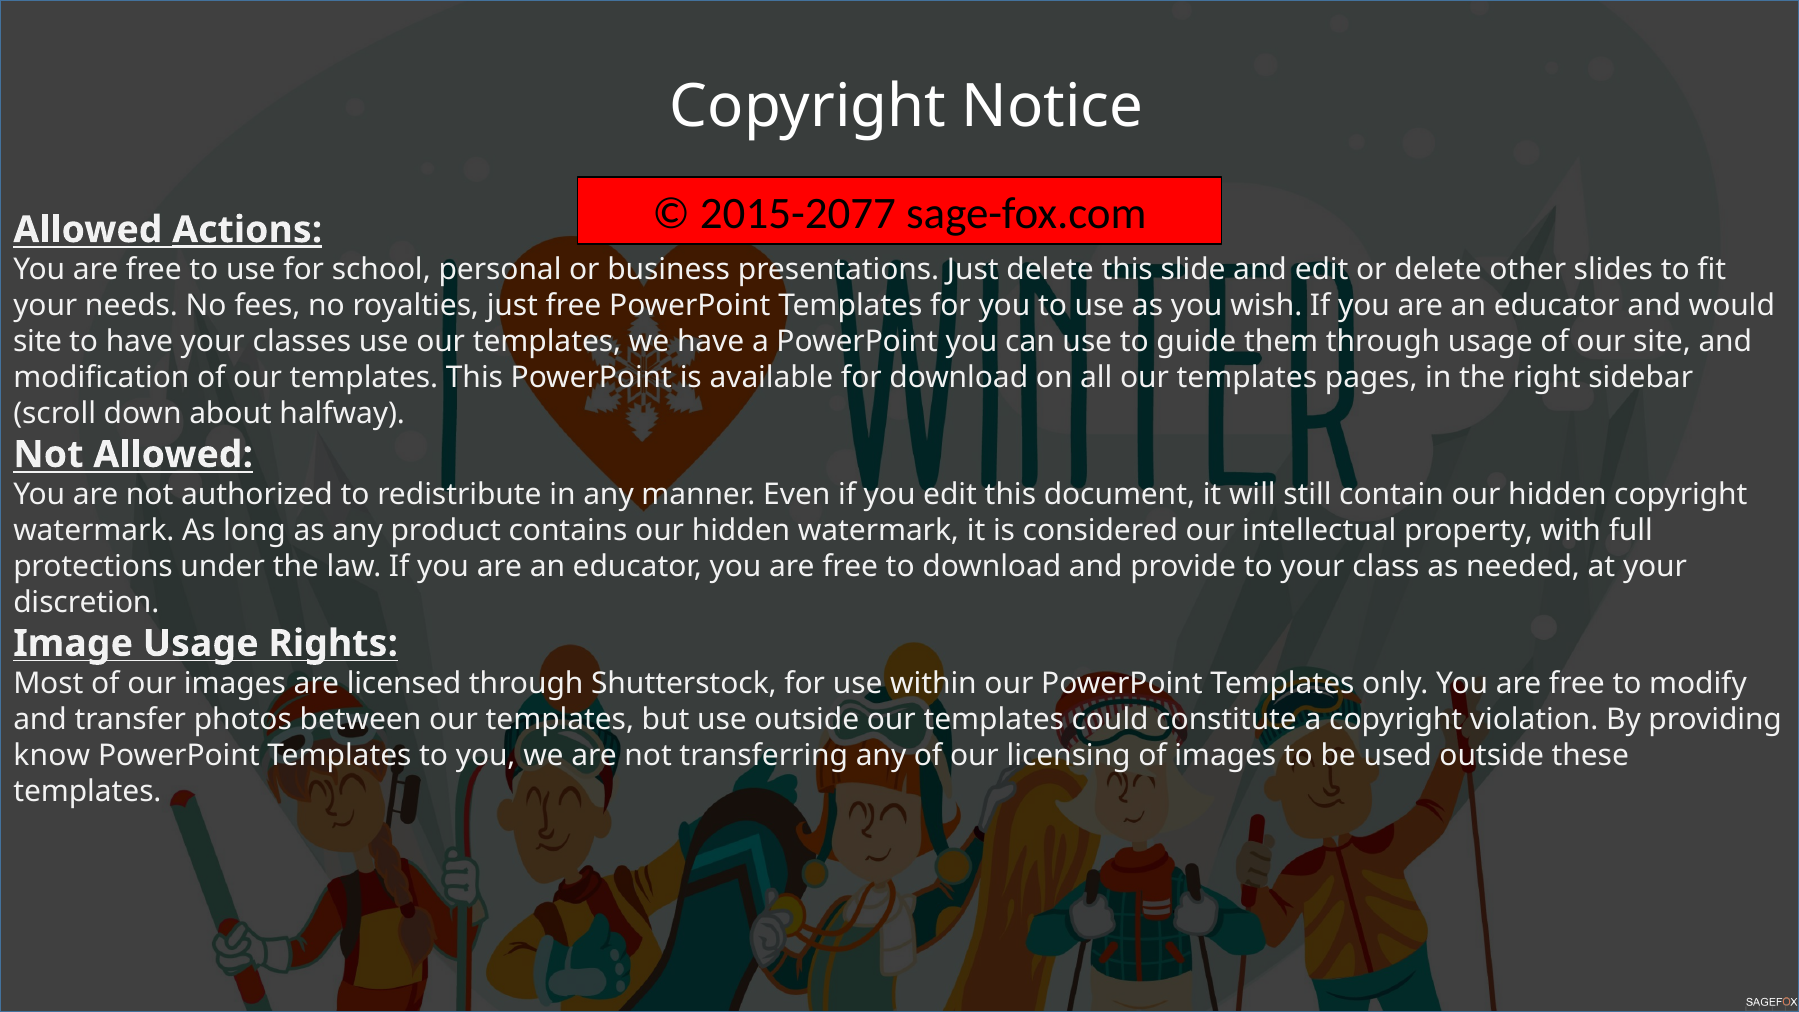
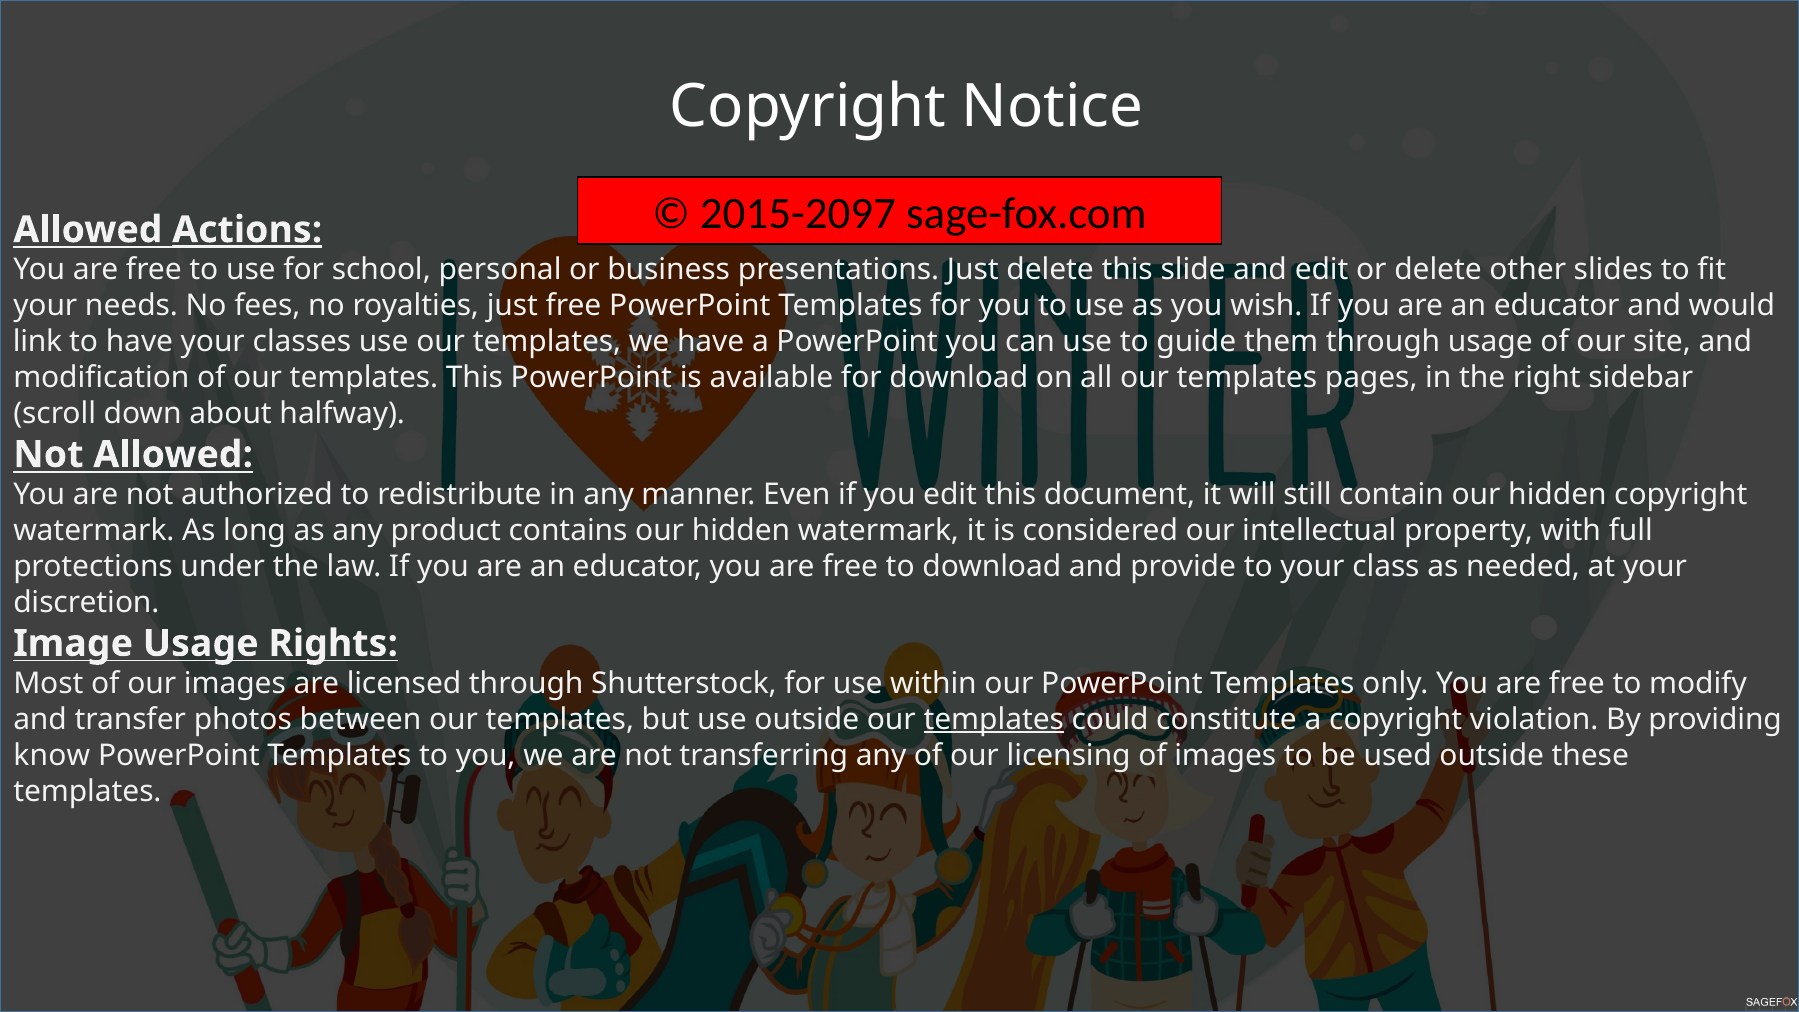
2015-2077: 2015-2077 -> 2015-2097 (798, 213)
site: site -> link (37, 342)
templates underline: none -> present (994, 719)
